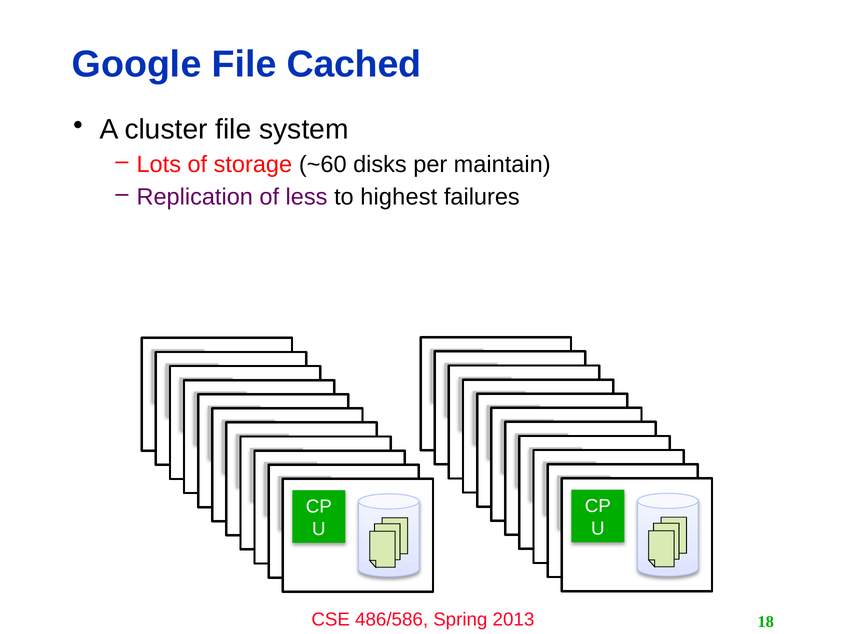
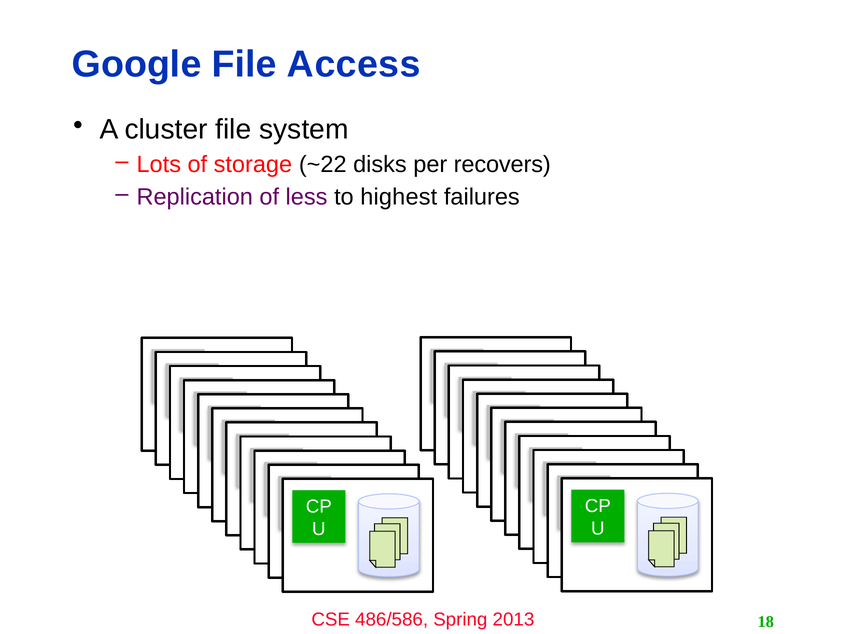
Cached: Cached -> Access (354, 64)
~60: ~60 -> ~22 (323, 165)
maintain: maintain -> recovers (502, 165)
